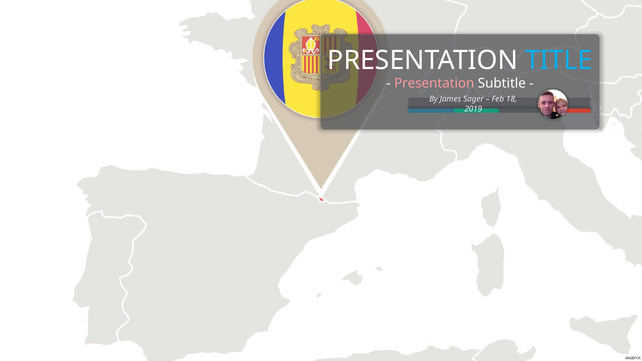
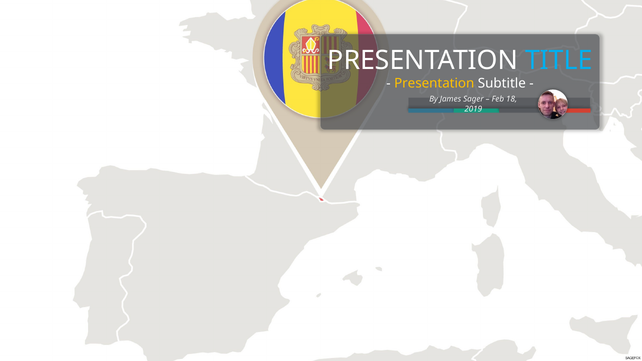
Presentation colour: pink -> yellow (434, 83)
